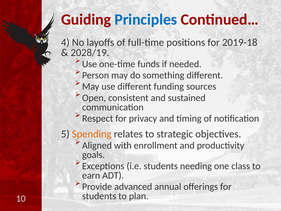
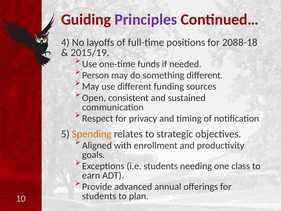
Principles colour: blue -> purple (146, 19)
2019-18: 2019-18 -> 2088-18 (240, 42)
2028/19: 2028/19 -> 2015/19 (90, 53)
